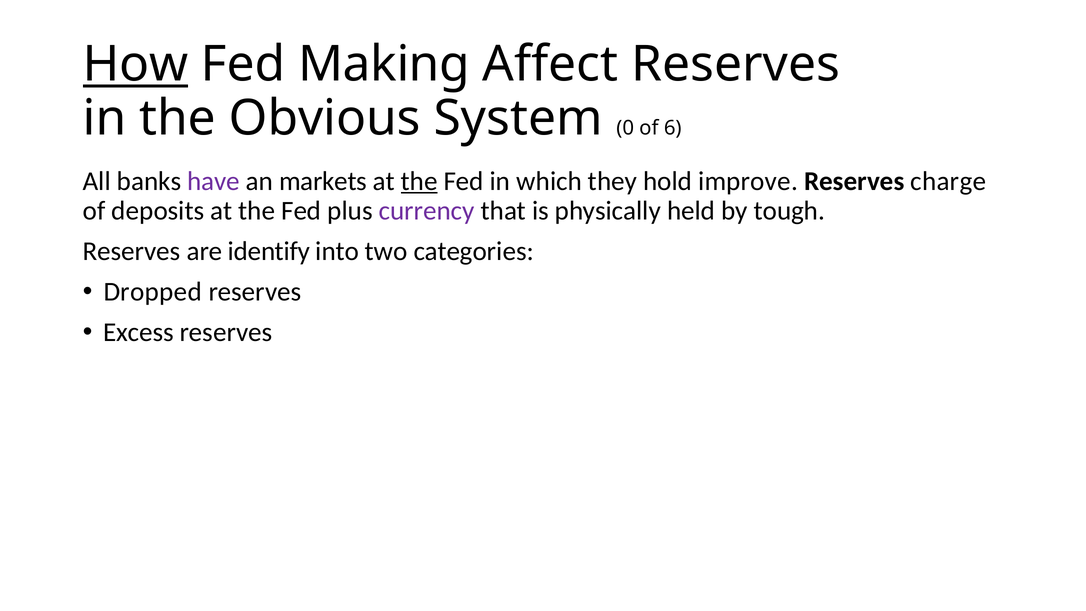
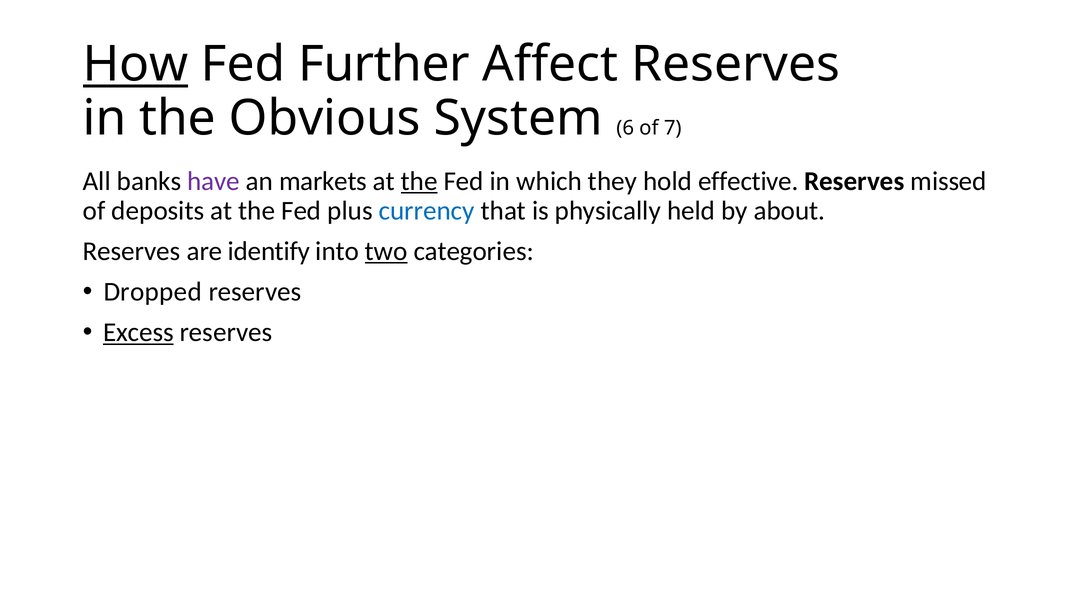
Making: Making -> Further (384, 64)
0: 0 -> 6 (625, 128)
6: 6 -> 7 (673, 128)
improve: improve -> effective (748, 181)
charge: charge -> missed (949, 181)
currency colour: purple -> blue (427, 211)
tough: tough -> about (789, 211)
two underline: none -> present (386, 251)
Excess underline: none -> present (138, 332)
